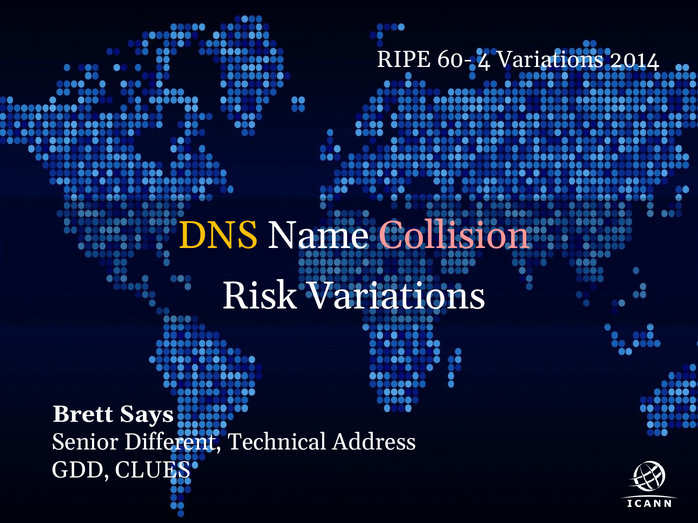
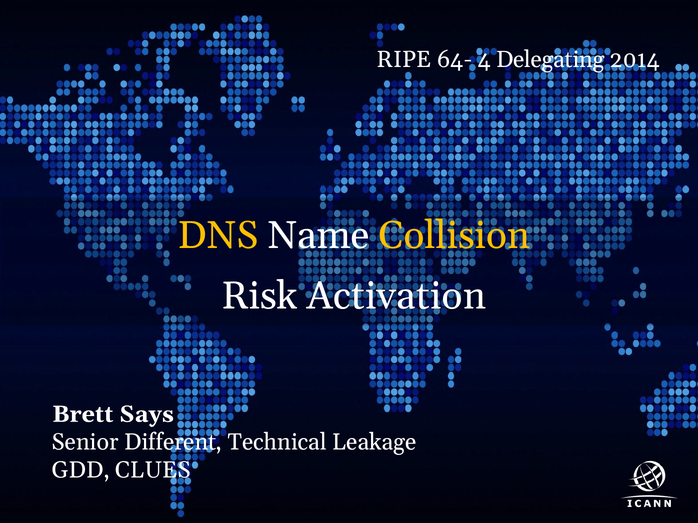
60-: 60- -> 64- (455, 60)
4 Variations: Variations -> Delegating (550, 60)
Collision colour: pink -> yellow (454, 236)
Risk Variations: Variations -> Activation (396, 296)
Address: Address -> Leakage (374, 442)
